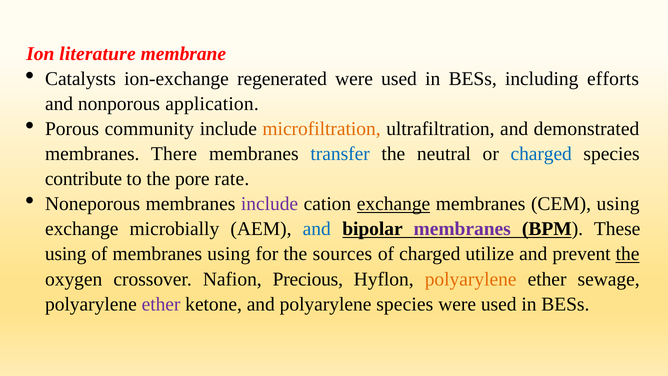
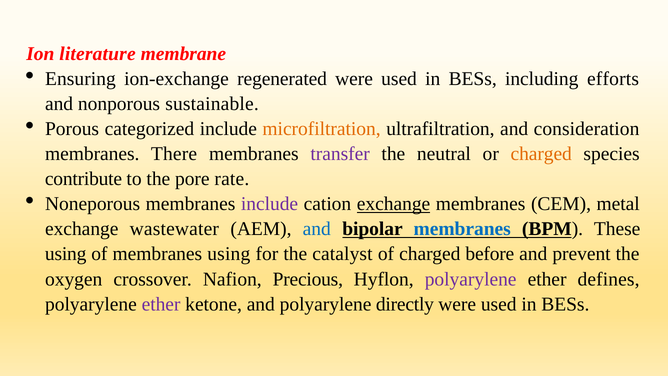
Catalysts: Catalysts -> Ensuring (80, 79)
application: application -> sustainable (212, 104)
community: community -> categorized (149, 129)
demonstrated: demonstrated -> consideration (587, 129)
transfer colour: blue -> purple (340, 154)
charged colour: blue -> orange (541, 154)
CEM using: using -> metal (618, 204)
microbially: microbially -> wastewater (174, 229)
membranes colour: purple -> blue (462, 229)
sources: sources -> catalyst (342, 254)
utilize: utilize -> before (490, 254)
the underline: present -> none (628, 254)
polyarylene colour: orange -> purple (471, 279)
sewage: sewage -> defines (609, 279)
polyarylene species: species -> directly (405, 304)
